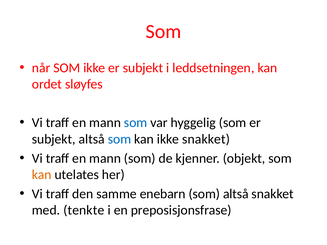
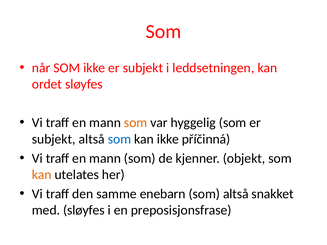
som colour: blue -> orange (136, 123)
ikke snakket: snakket -> příčinná (206, 139)
med tenkte: tenkte -> sløyfes (84, 210)
